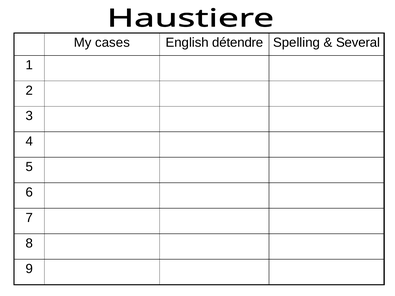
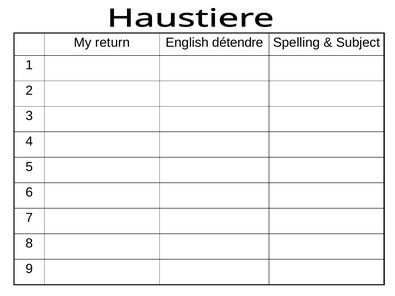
cases: cases -> return (113, 43)
Several: Several -> Subject (358, 43)
